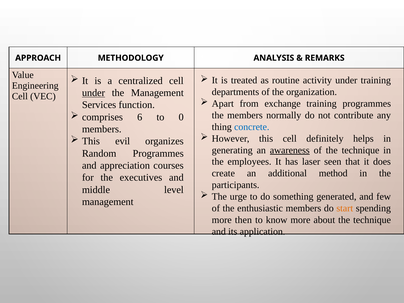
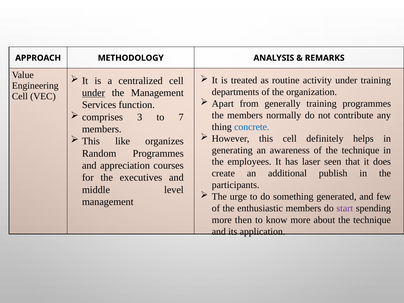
exchange: exchange -> generally (283, 104)
6: 6 -> 3 (140, 117)
0: 0 -> 7 (181, 117)
evil: evil -> like (123, 141)
awareness underline: present -> none (290, 150)
method: method -> publish (333, 173)
start colour: orange -> purple (345, 208)
